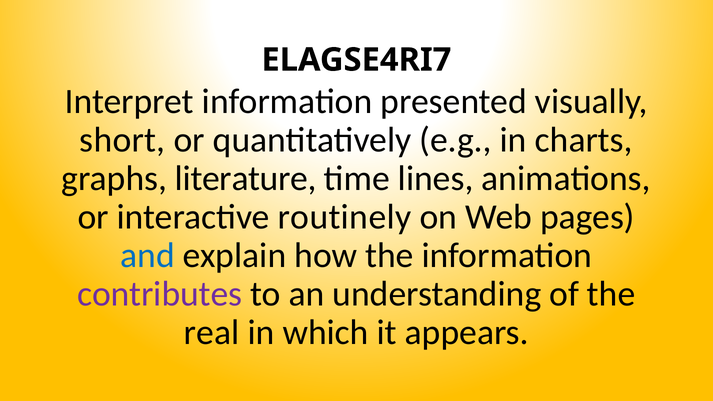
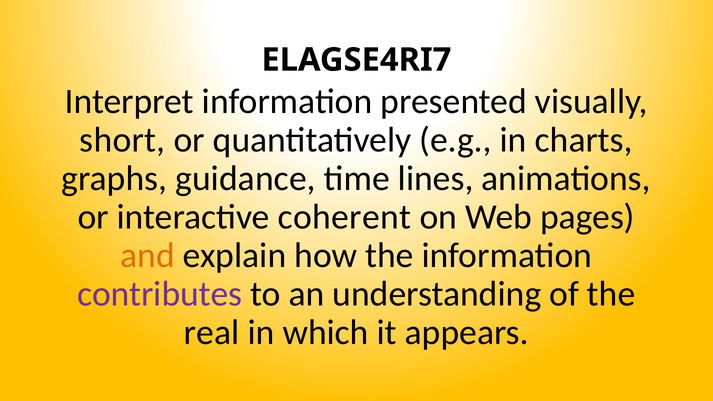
literature: literature -> guidance (245, 179)
routinely: routinely -> coherent (344, 217)
and colour: blue -> orange (148, 256)
